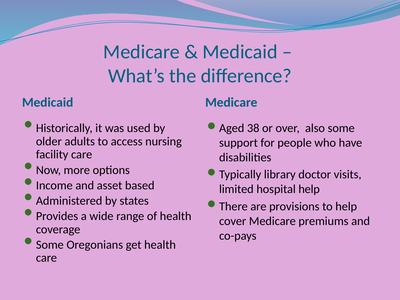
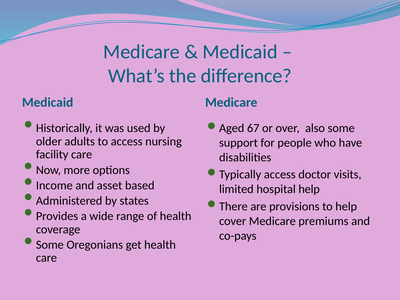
38: 38 -> 67 (253, 128)
Typically library: library -> access (280, 175)
